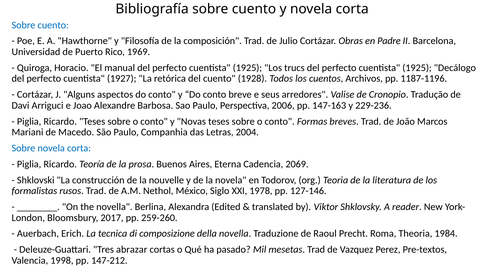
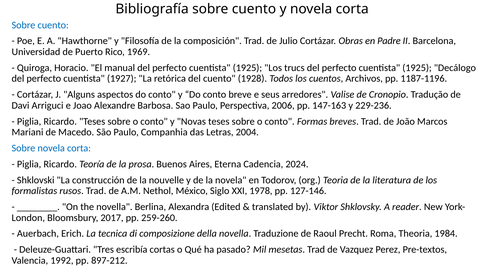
2069: 2069 -> 2024 (297, 164)
abrazar: abrazar -> escribía (132, 250)
1998: 1998 -> 1992 (62, 261)
147-212: 147-212 -> 897-212 (109, 261)
